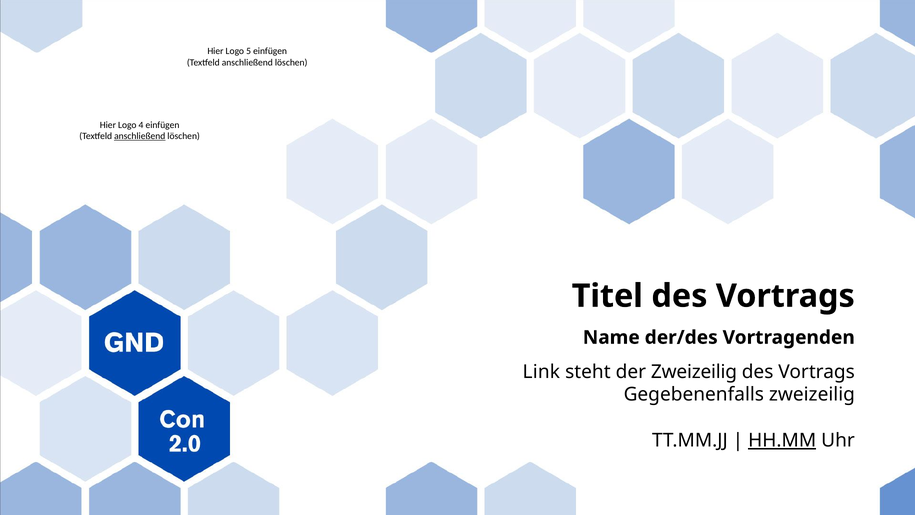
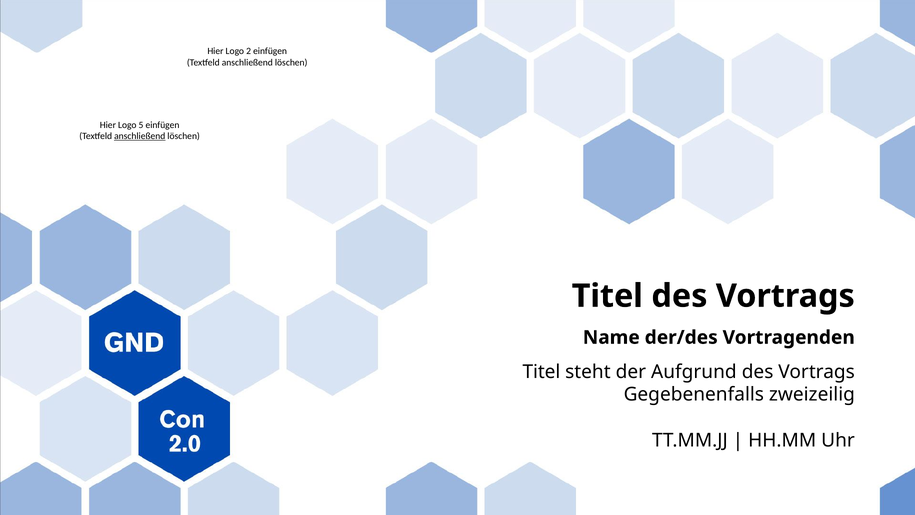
5: 5 -> 2 (249, 51)
4: 4 -> 5 (141, 125)
Link: Link -> Titel (541, 372)
der Zweizeilig: Zweizeilig -> Aufgrund (694, 372)
HH.MM underline: present -> none (782, 440)
